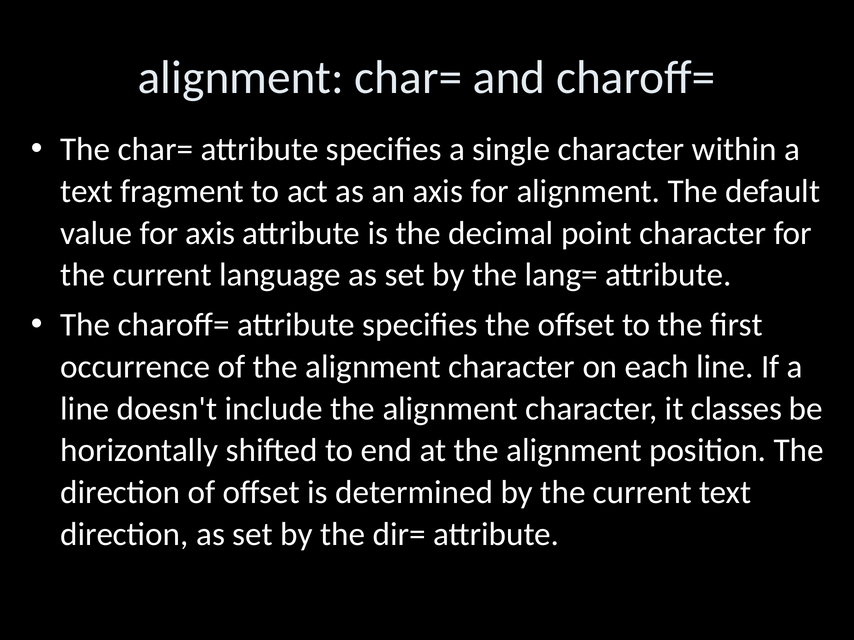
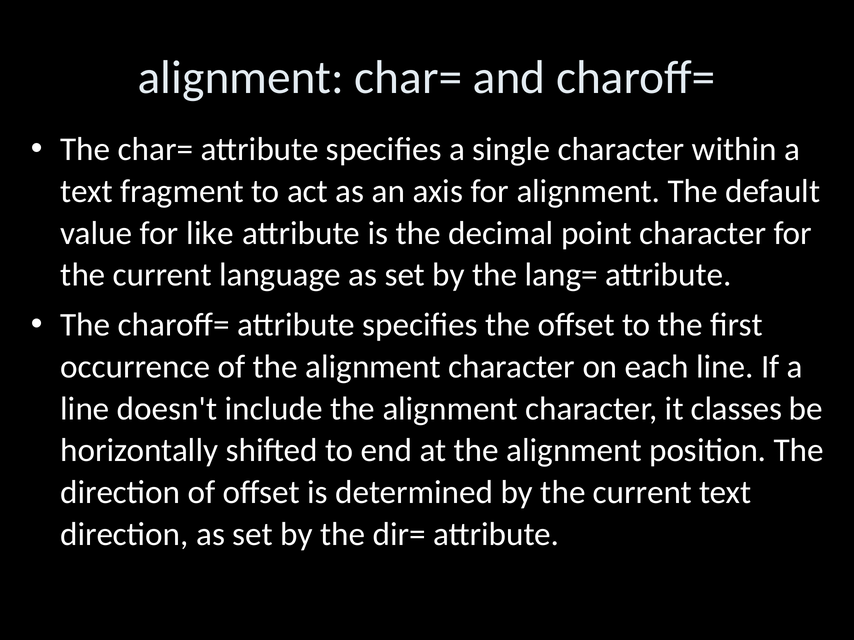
for axis: axis -> like (210, 233)
